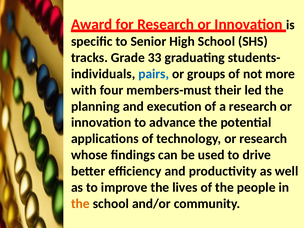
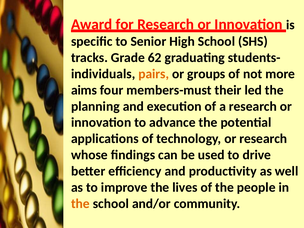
33: 33 -> 62 (155, 58)
pairs colour: blue -> orange (154, 74)
with: with -> aims (84, 90)
